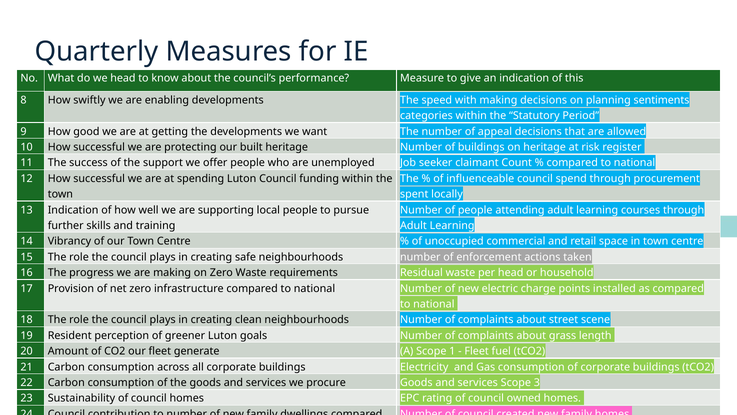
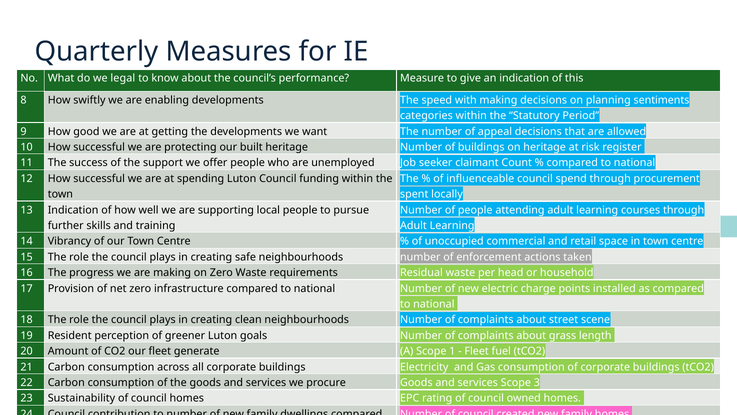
we head: head -> legal (123, 78)
